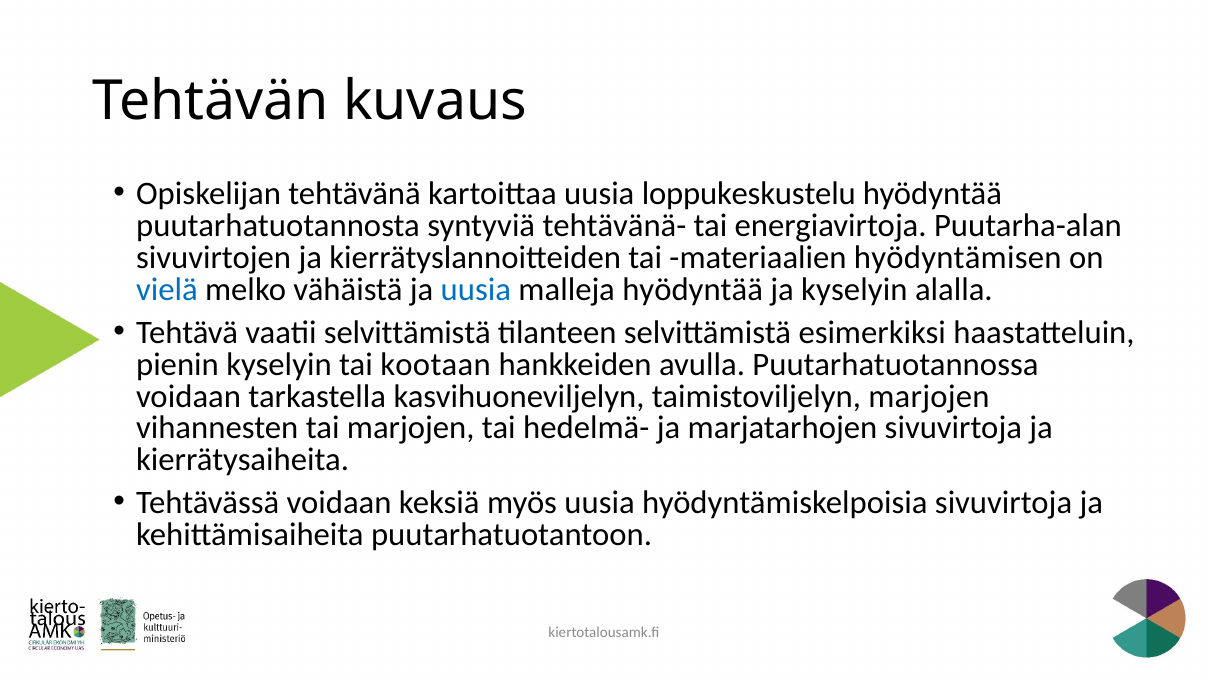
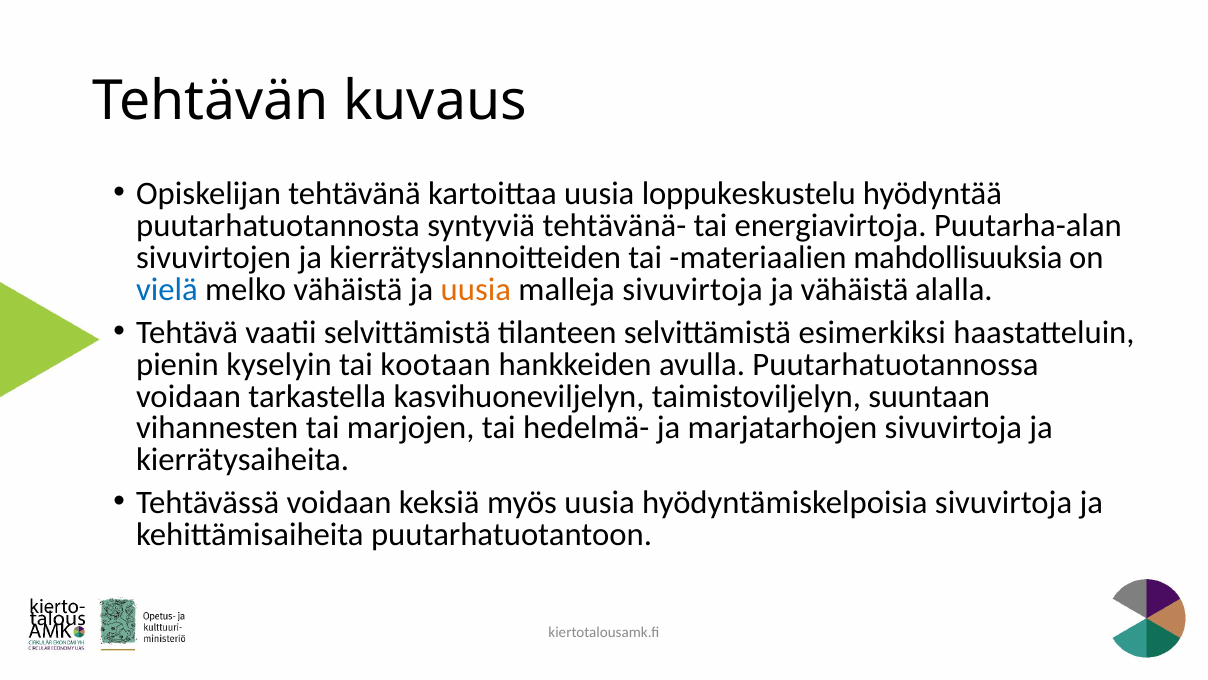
hyödyntämisen: hyödyntämisen -> mahdollisuuksia (958, 258)
uusia colour: blue -> orange (476, 289)
malleja hyödyntää: hyödyntää -> sivuvirtoja (692, 289)
ja kyselyin: kyselyin -> vähäistä (855, 289)
taimistoviljelyn marjojen: marjojen -> suuntaan (929, 396)
